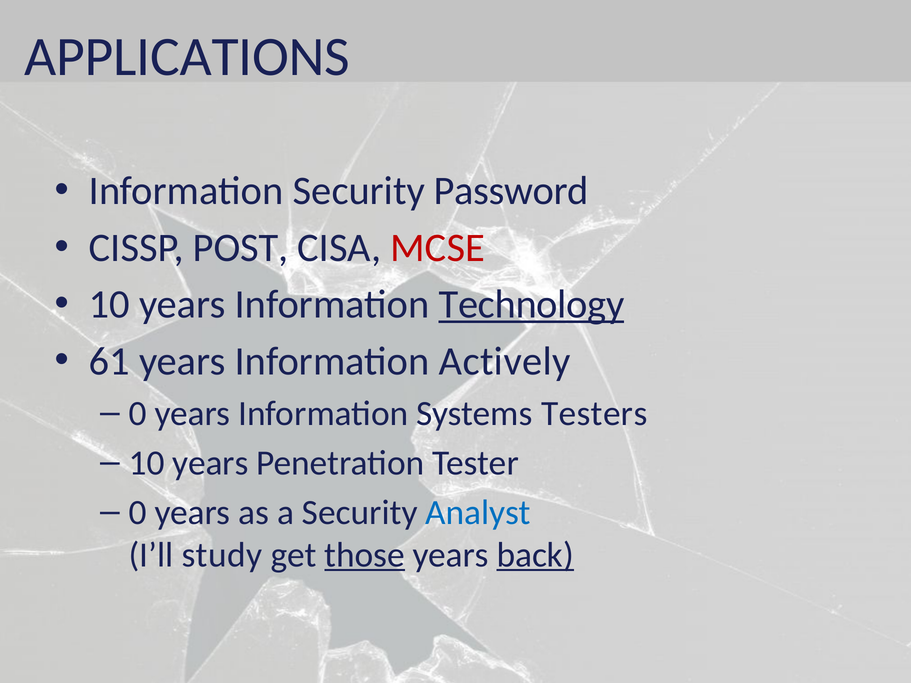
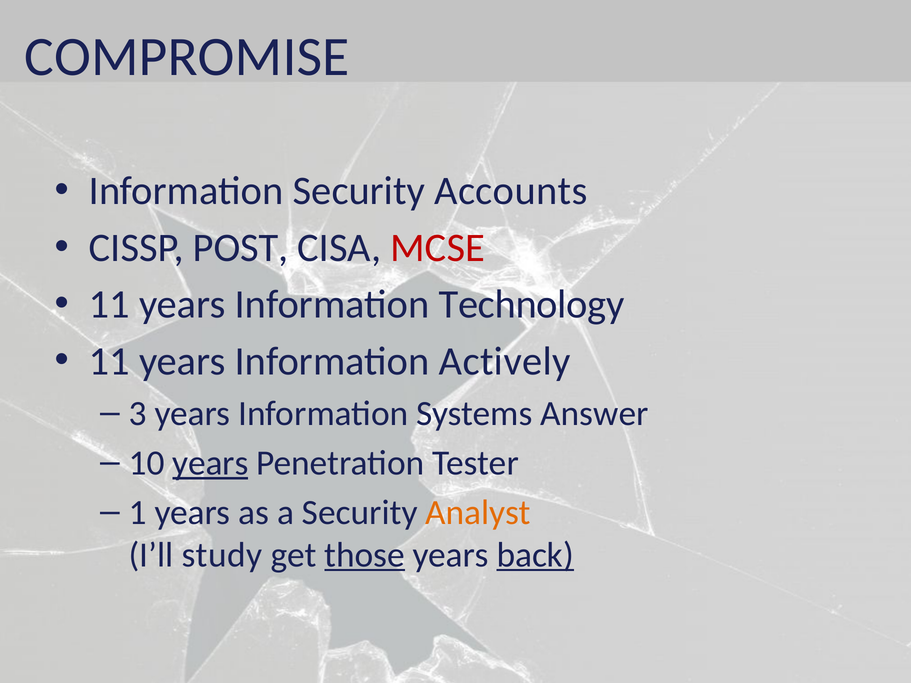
APPLICATIONS: APPLICATIONS -> COMPROMISE (187, 57)
Password: Password -> Accounts (511, 191)
10: 10 -> 11 (109, 305)
Technology underline: present -> none (532, 305)
61: 61 -> 11 (109, 361)
0: 0 -> 3 (138, 414)
Testers: Testers -> Answer (594, 414)
years underline: none -> present (210, 463)
0: 0 -> 1 (138, 513)
Analyst colour: blue -> orange (478, 513)
